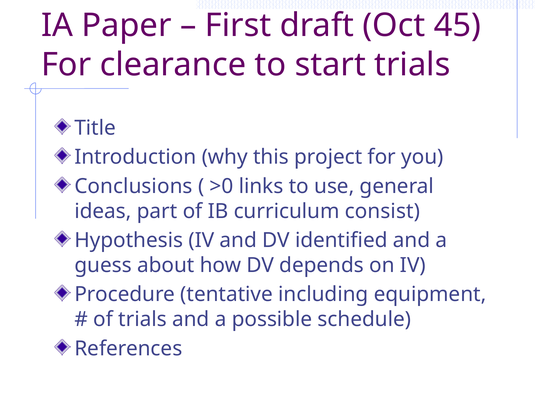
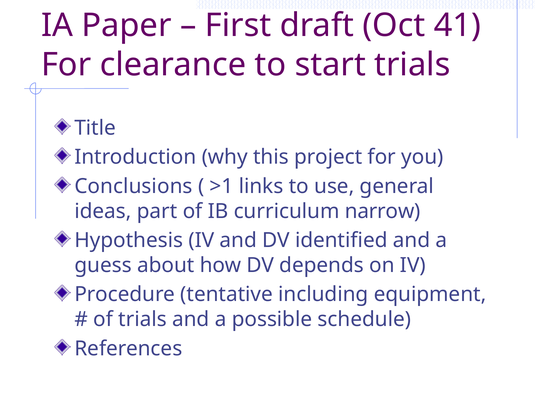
45: 45 -> 41 (457, 25)
>0: >0 -> >1 (221, 186)
consist: consist -> narrow (383, 211)
